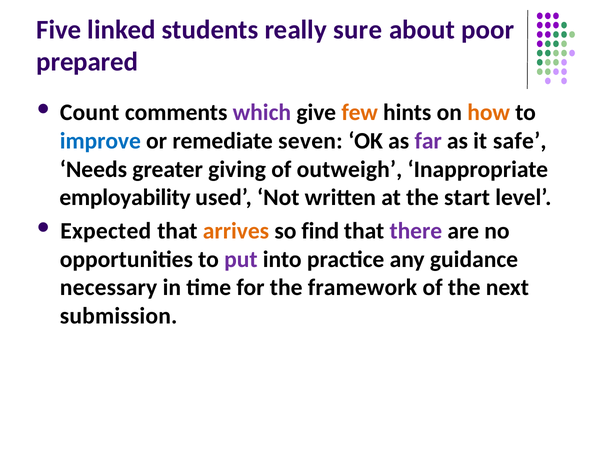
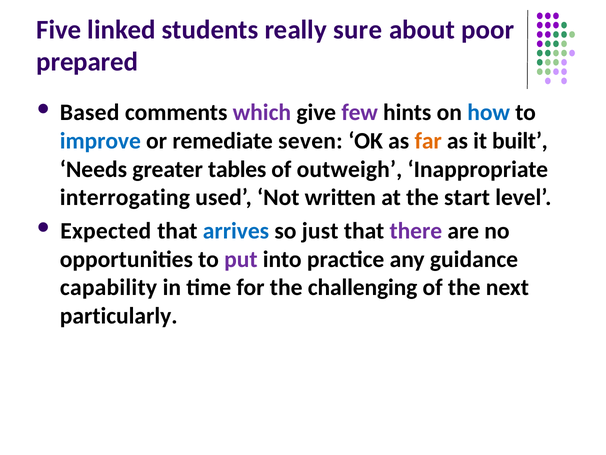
Count: Count -> Based (90, 112)
few colour: orange -> purple (360, 112)
how colour: orange -> blue (489, 112)
far colour: purple -> orange (428, 141)
safe: safe -> built (520, 141)
giving: giving -> tables (237, 169)
employability: employability -> interrogating (125, 197)
arrives colour: orange -> blue (236, 231)
find: find -> just (320, 231)
necessary: necessary -> capability (108, 287)
framework: framework -> challenging (363, 287)
submission: submission -> particularly (119, 316)
